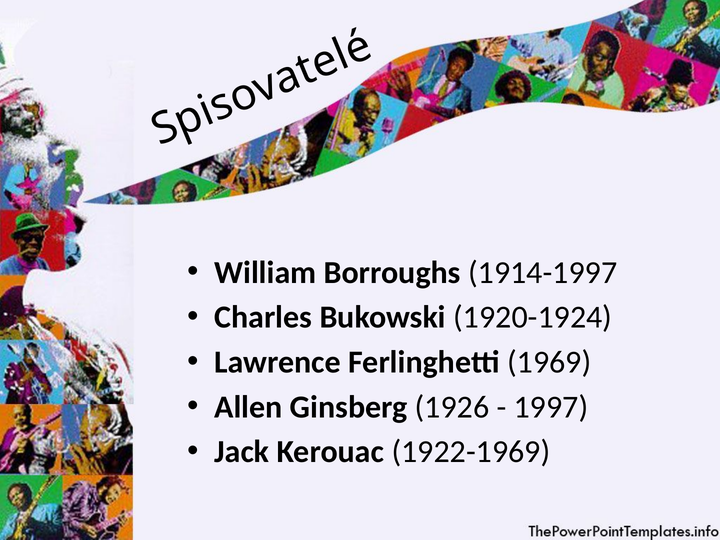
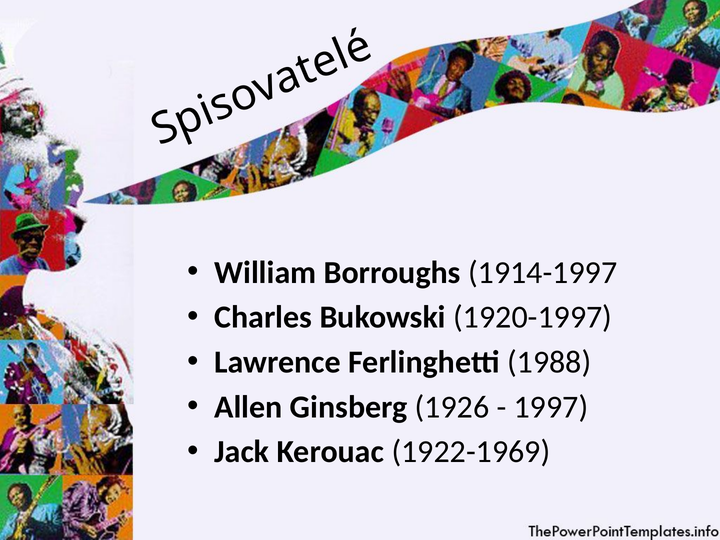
1920-1924: 1920-1924 -> 1920-1997 (533, 317)
1969: 1969 -> 1988 (549, 362)
